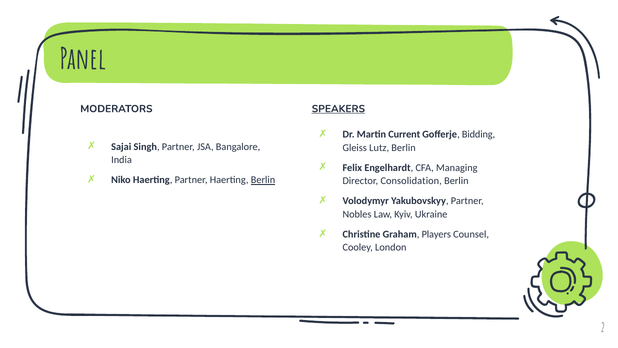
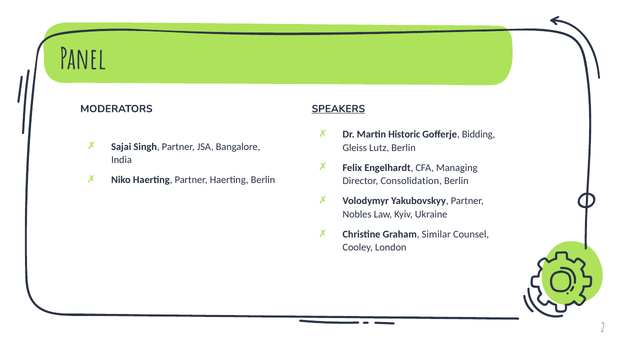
Current: Current -> Historic (404, 134)
Berlin underline: present -> none (263, 180)
Players: Players -> Similar (436, 234)
